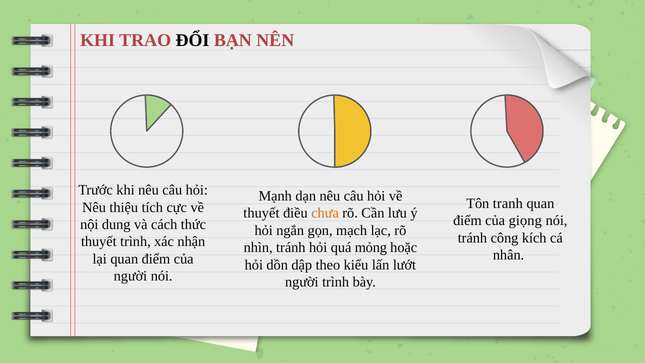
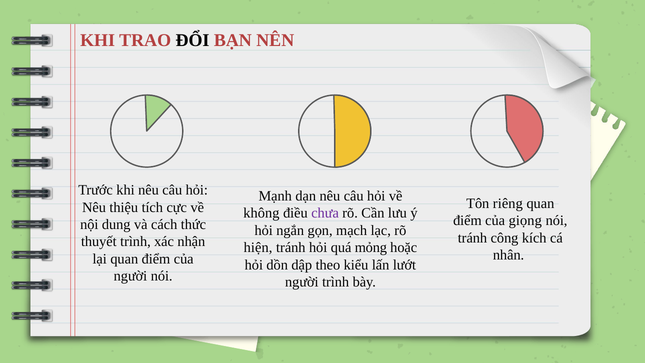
tranh: tranh -> riêng (508, 203)
thuyết: thuyết -> không (261, 213)
chưa colour: orange -> purple (325, 213)
nhìn: nhìn -> hiện (258, 248)
